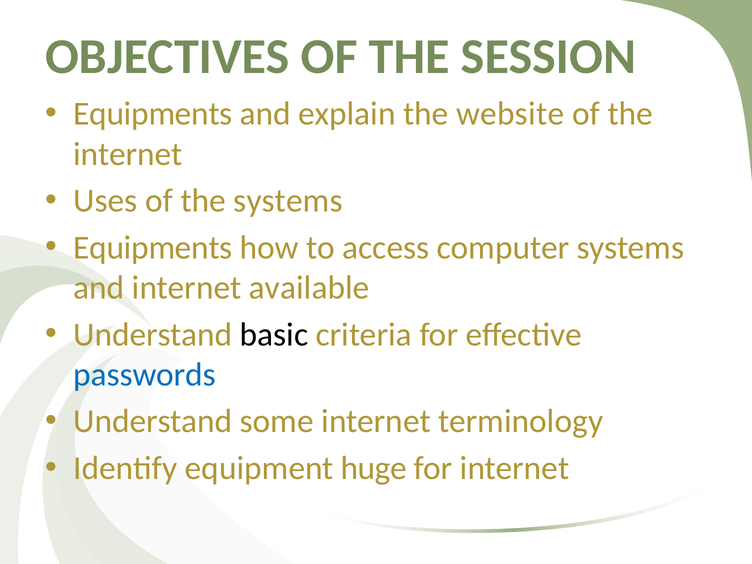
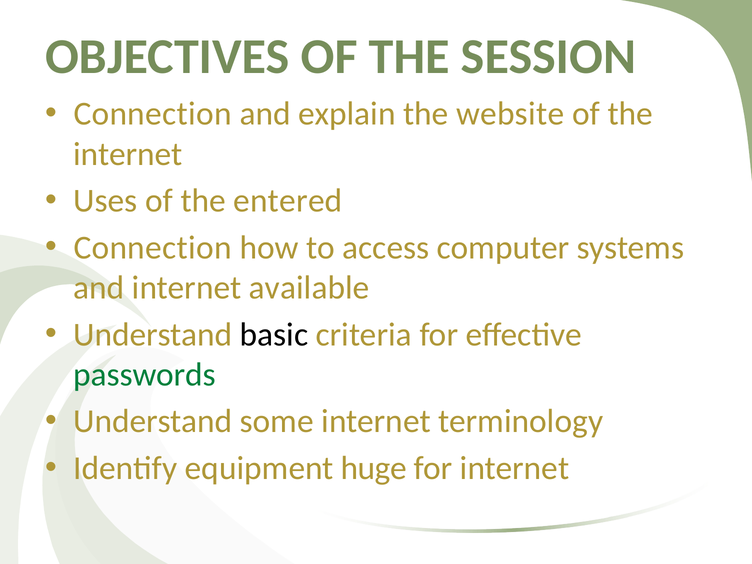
Equipments: Equipments -> Connection (153, 114)
the systems: systems -> entered (288, 201)
Equipments: Equipments -> Connection (153, 248)
passwords colour: blue -> green (145, 375)
